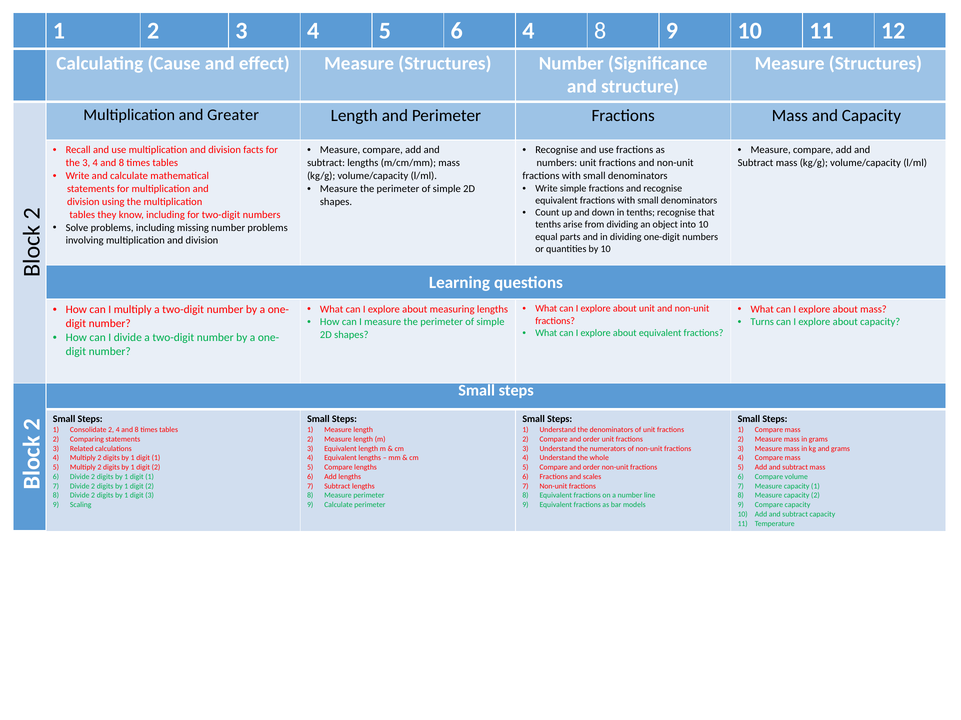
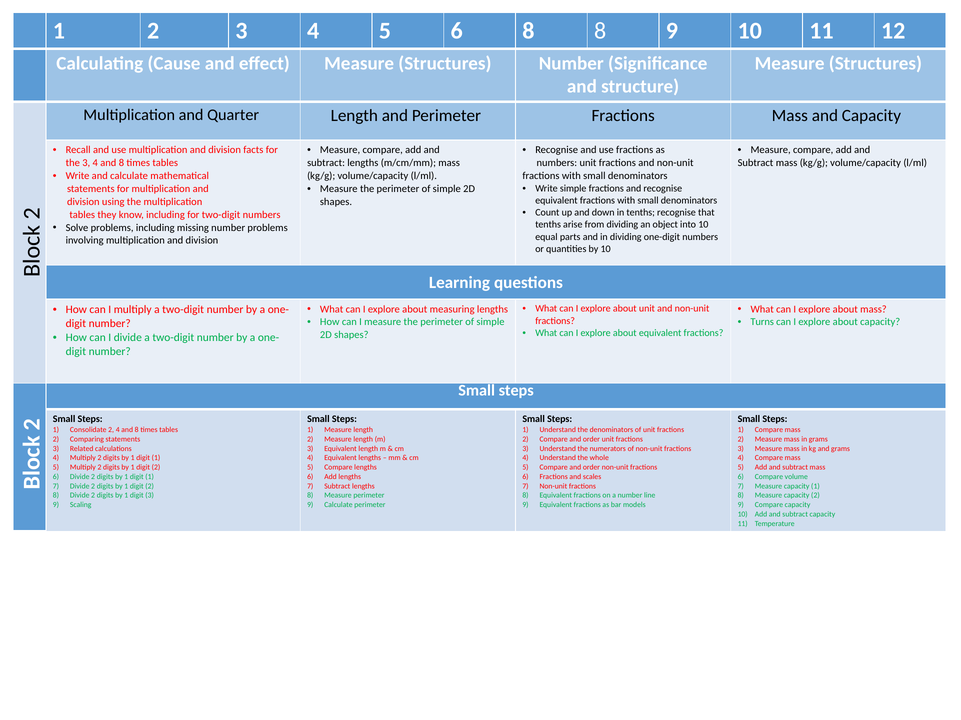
6 4: 4 -> 8 (528, 31)
Greater: Greater -> Quarter (233, 115)
